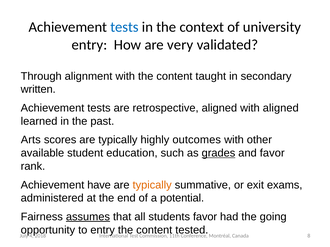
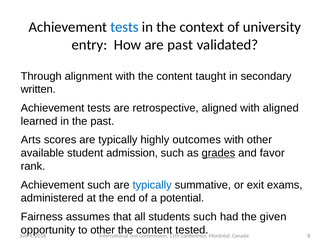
are very: very -> past (180, 45)
education: education -> admission (132, 153)
Achievement have: have -> such (99, 185)
typically colour: orange -> blue (152, 185)
assumes underline: present -> none (88, 217)
students favor: favor -> such (205, 217)
going: going -> given (273, 217)
to entry: entry -> other (103, 230)
